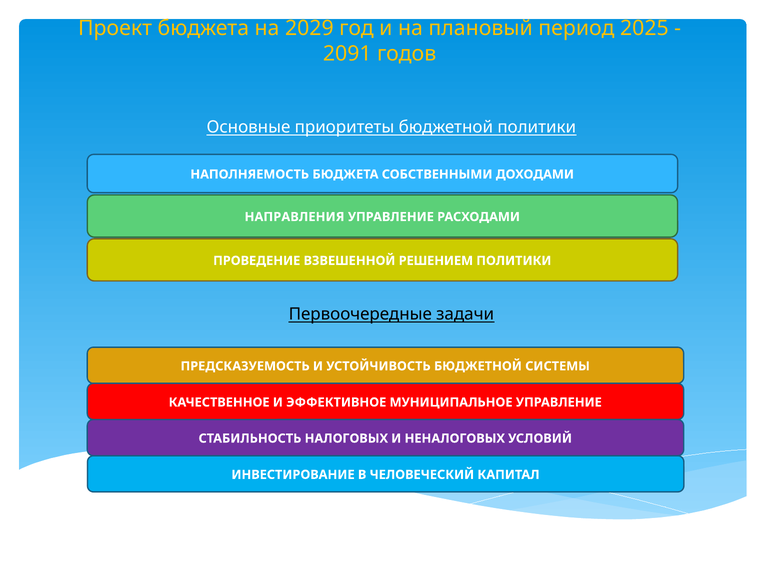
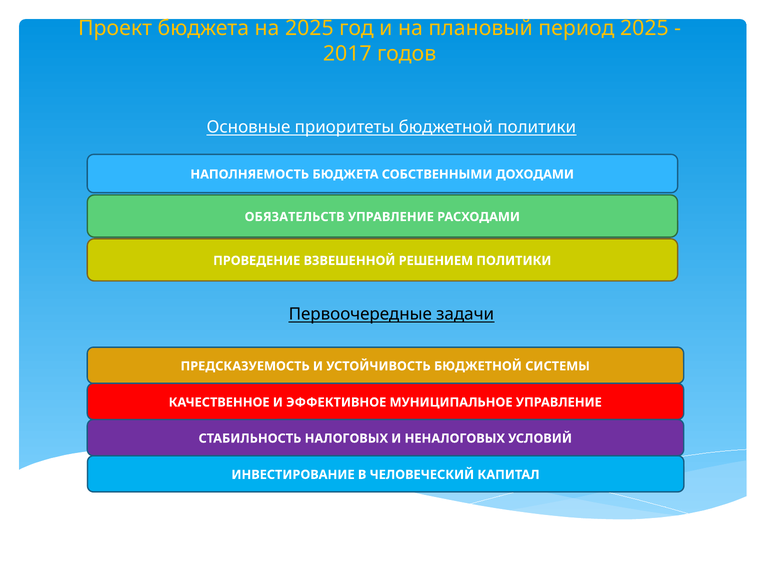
на 2029: 2029 -> 2025 (309, 28)
2091: 2091 -> 2017 (347, 54)
НАПРАВЛЕНИЯ: НАПРАВЛЕНИЯ -> ОБЯЗАТЕЛЬСТВ (295, 217)
